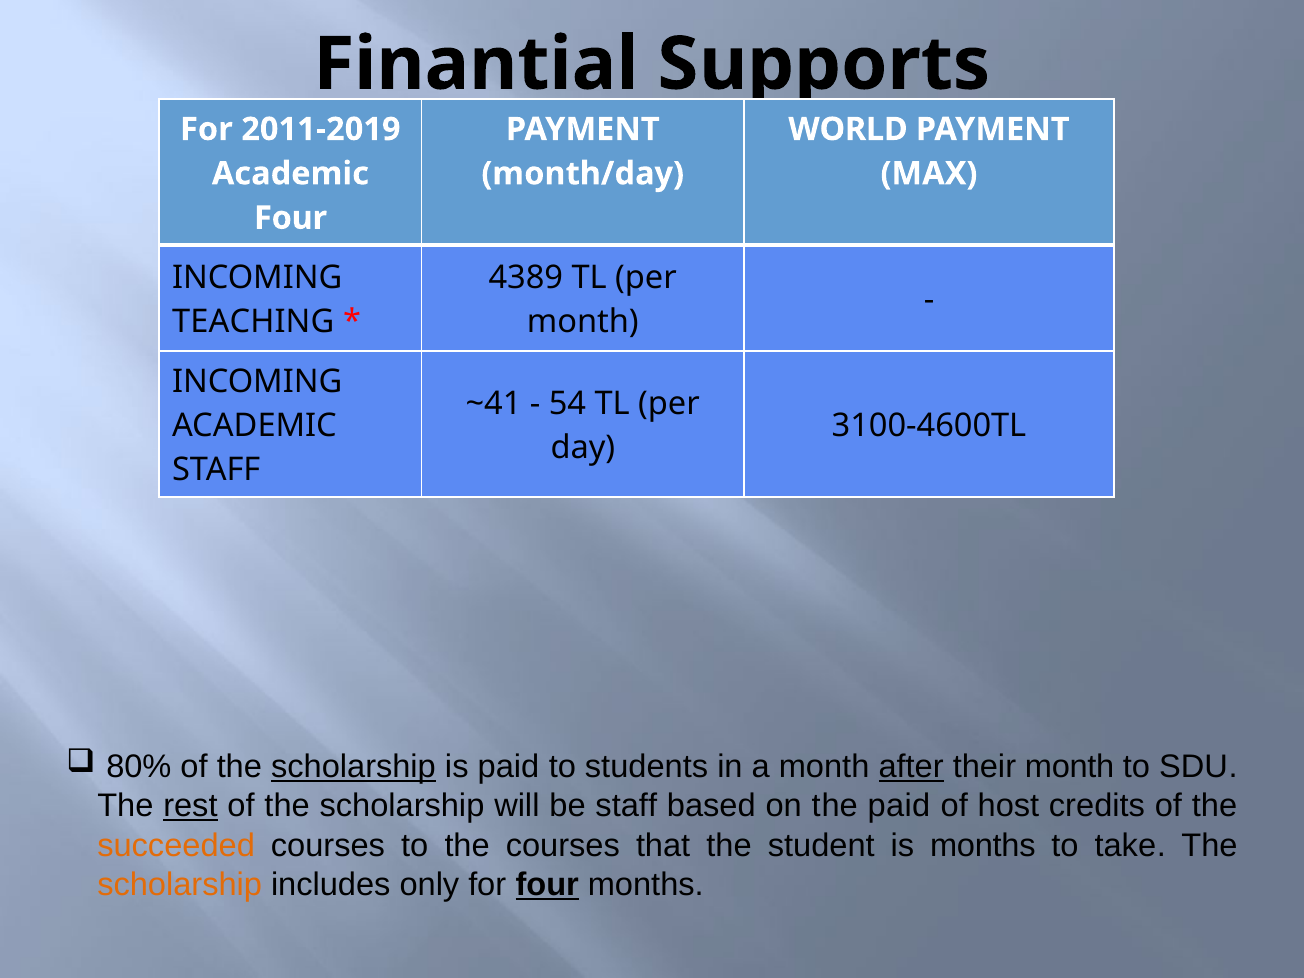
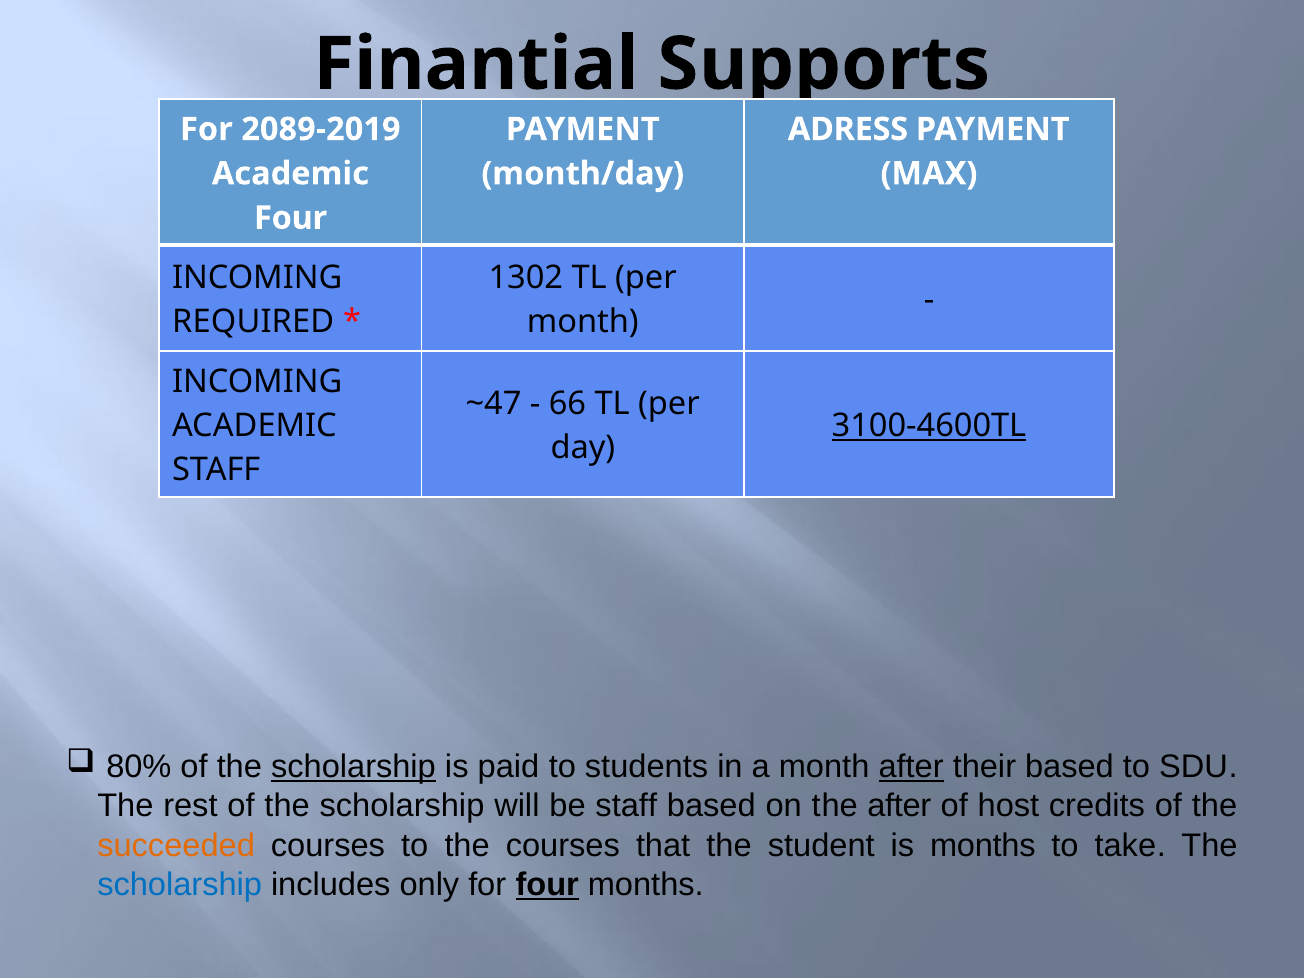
2011-2019: 2011-2019 -> 2089-2019 (321, 129)
WORLD: WORLD -> ADRESS (848, 129)
4389: 4389 -> 1302 (526, 278)
TEACHING: TEACHING -> REQUIRED (253, 322)
~41: ~41 -> ~47 (494, 404)
54: 54 -> 66 (567, 404)
3100-4600TL underline: none -> present (929, 426)
their month: month -> based (1069, 767)
rest underline: present -> none (190, 806)
the paid: paid -> after (899, 806)
scholarship colour: orange -> blue (180, 884)
